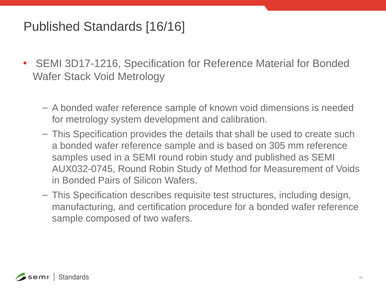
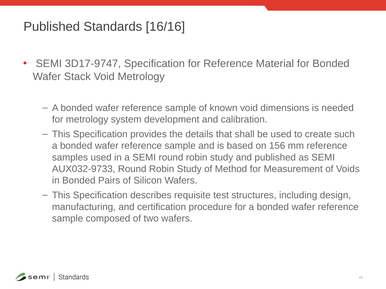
3D17-1216: 3D17-1216 -> 3D17-9747 (93, 64)
305: 305 -> 156 (277, 146)
AUX032-0745: AUX032-0745 -> AUX032-9733 (84, 169)
